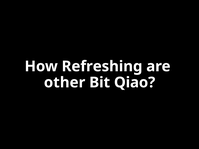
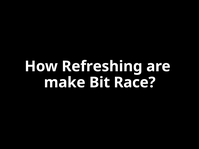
other: other -> make (65, 83)
Qiao: Qiao -> Race (135, 83)
